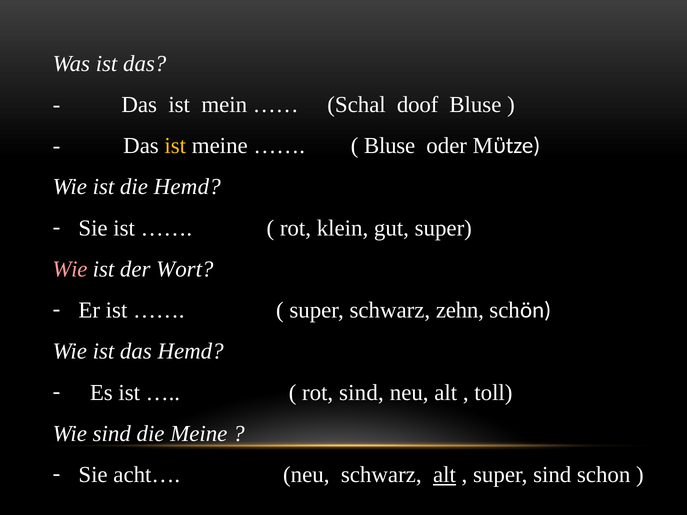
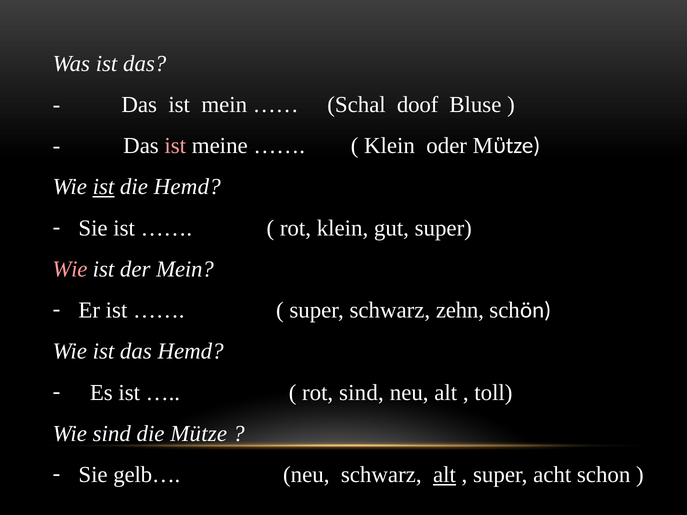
ist colour: yellow -> pink (175, 146)
Bluse: Bluse -> Klein (389, 146)
ist underline: none -> present (103, 187)
der Wort: Wort -> Mein (185, 269)
die Meine: Meine -> Mütze (199, 434)
acht…: acht… -> gelb… (147, 475)
super sind: sind -> acht (552, 475)
